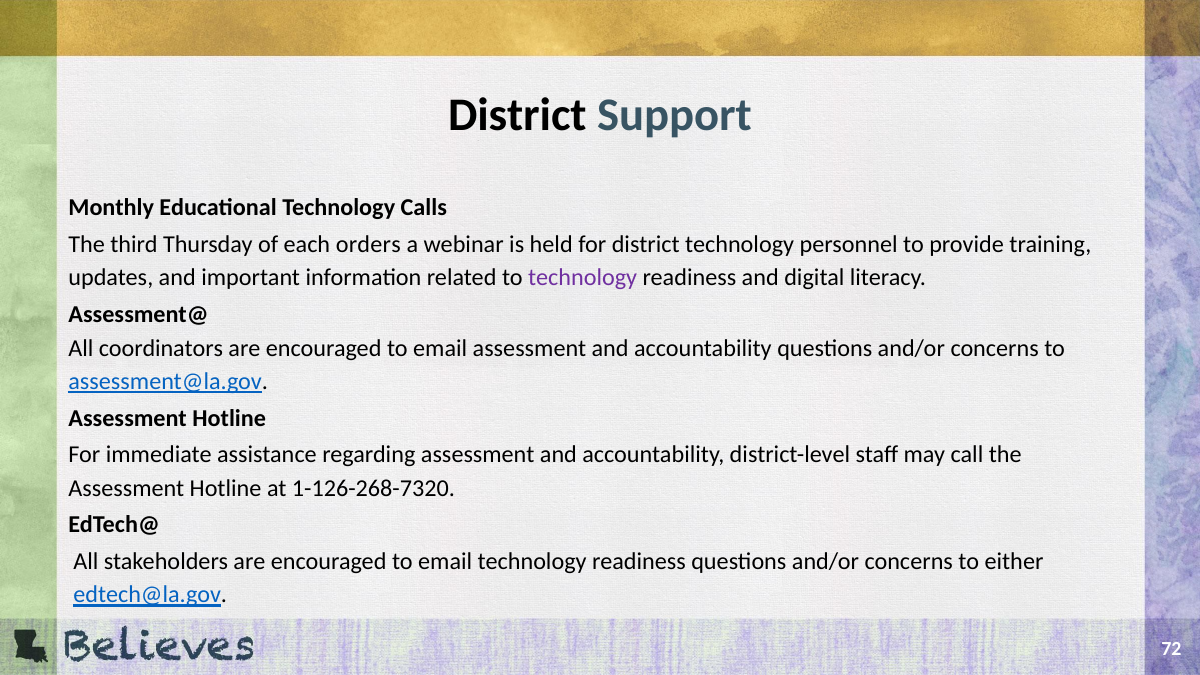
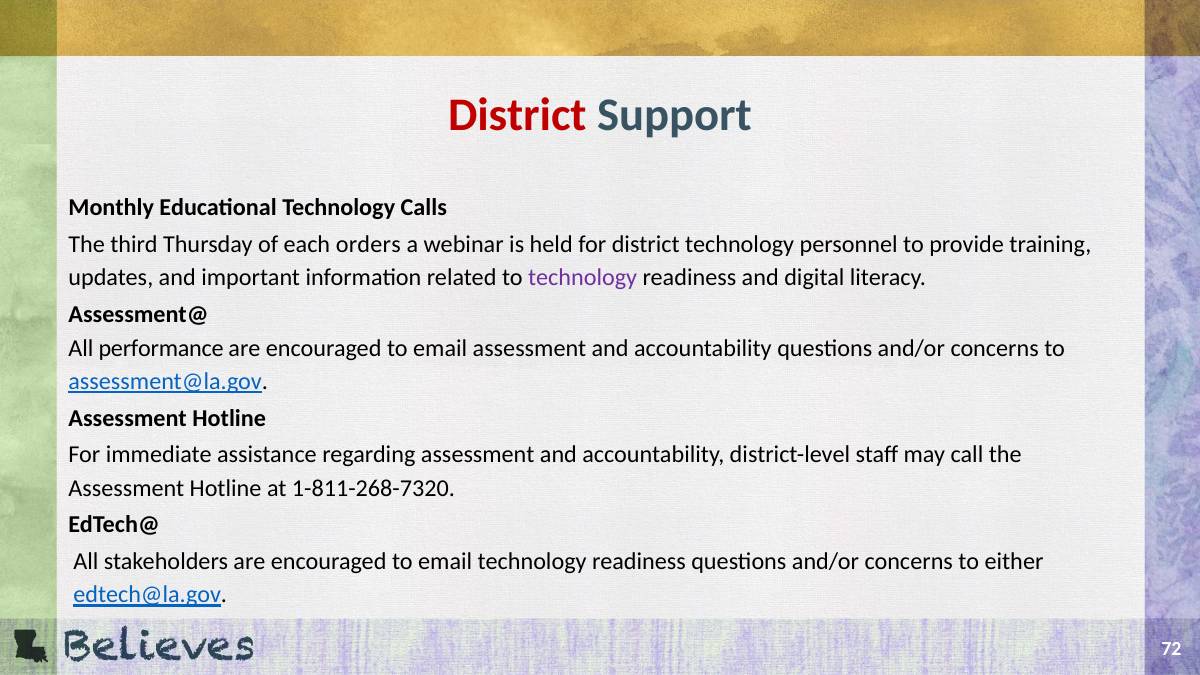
District colour: black -> red (517, 115)
coordinators: coordinators -> performance (161, 348)
1-126-268-7320: 1-126-268-7320 -> 1-811-268-7320 (373, 488)
